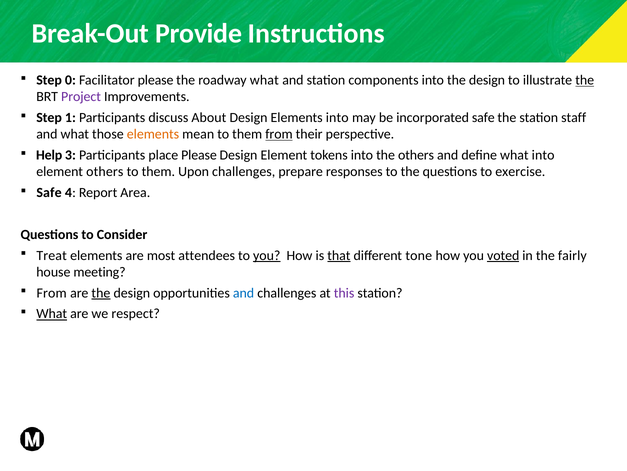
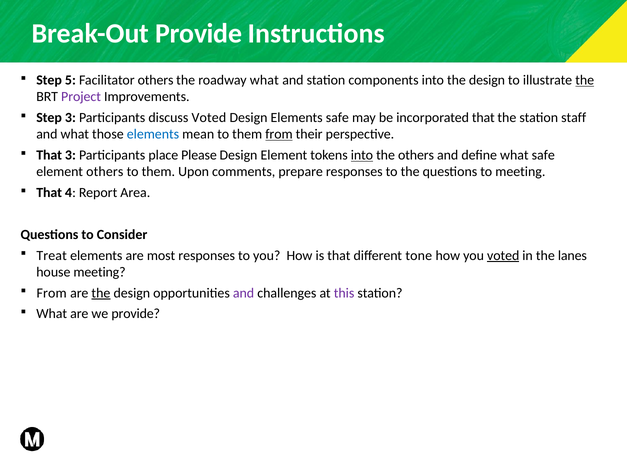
0: 0 -> 5 (70, 80)
Facilitator please: please -> others (156, 80)
Step 1: 1 -> 3 (70, 118)
discuss About: About -> Voted (209, 118)
Elements into: into -> safe (337, 118)
incorporated safe: safe -> that (483, 118)
elements colour: orange -> blue (153, 134)
Help: Help -> That (49, 155)
into underline: none -> present (362, 155)
what into: into -> safe (543, 155)
Upon challenges: challenges -> comments (244, 172)
to exercise: exercise -> meeting (520, 172)
Safe: Safe -> That (49, 192)
most attendees: attendees -> responses (207, 255)
you underline: present -> none (267, 255)
that underline: present -> none (339, 255)
fairly: fairly -> lanes (572, 255)
and colour: blue -> purple (244, 292)
What underline: present -> none (52, 313)
we respect: respect -> provide (136, 313)
